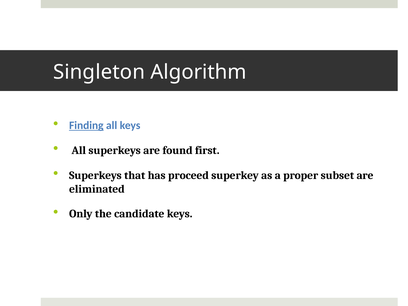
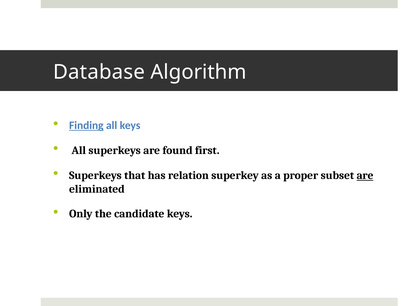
Singleton: Singleton -> Database (99, 72)
proceed: proceed -> relation (188, 175)
are underline: none -> present (365, 175)
